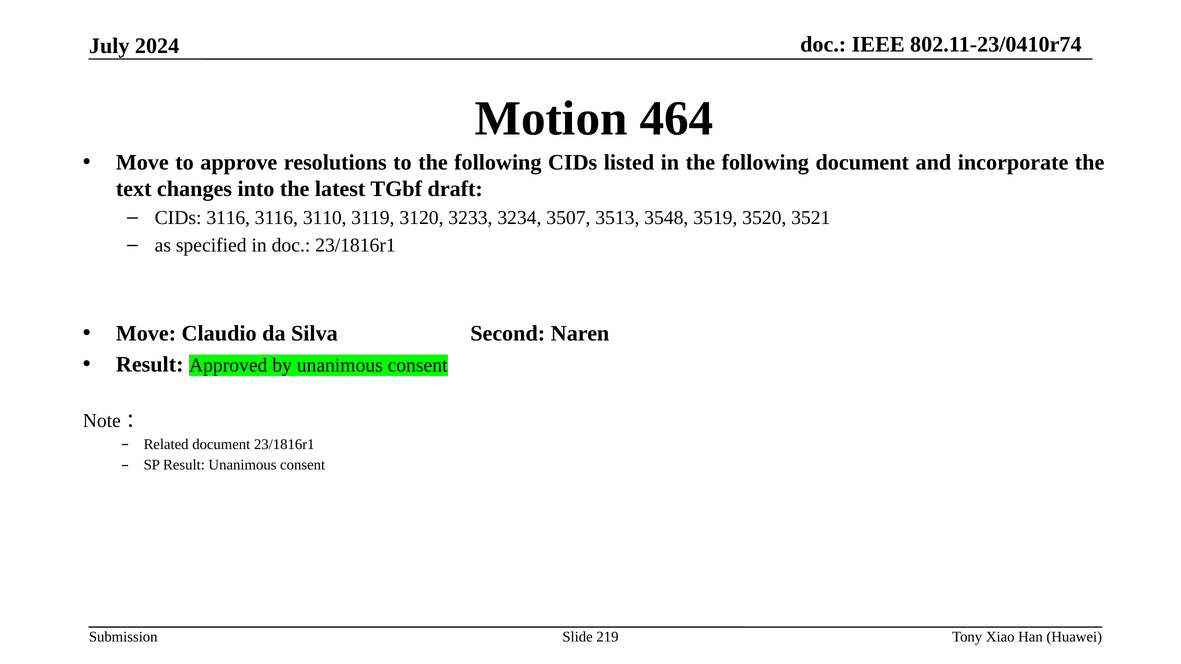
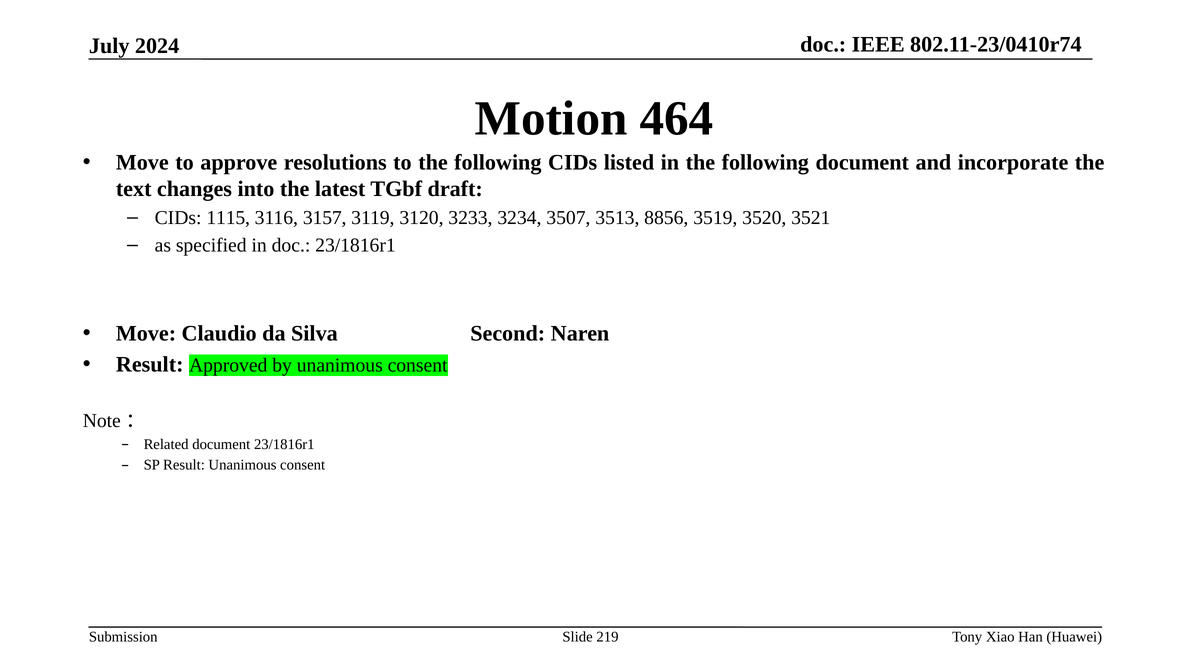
CIDs 3116: 3116 -> 1115 (228, 218)
3110: 3110 -> 3157 (325, 218)
3548: 3548 -> 8856 (666, 218)
